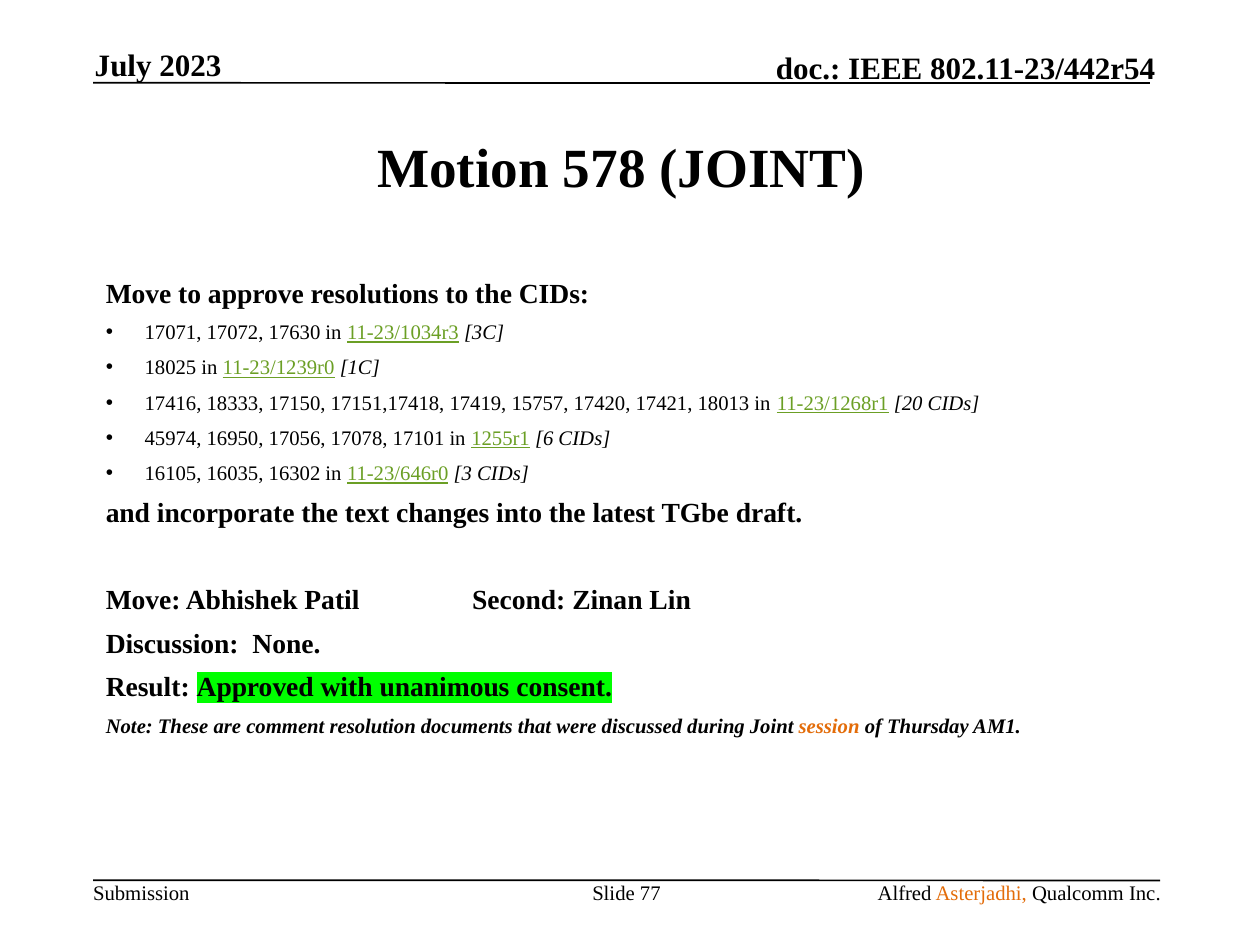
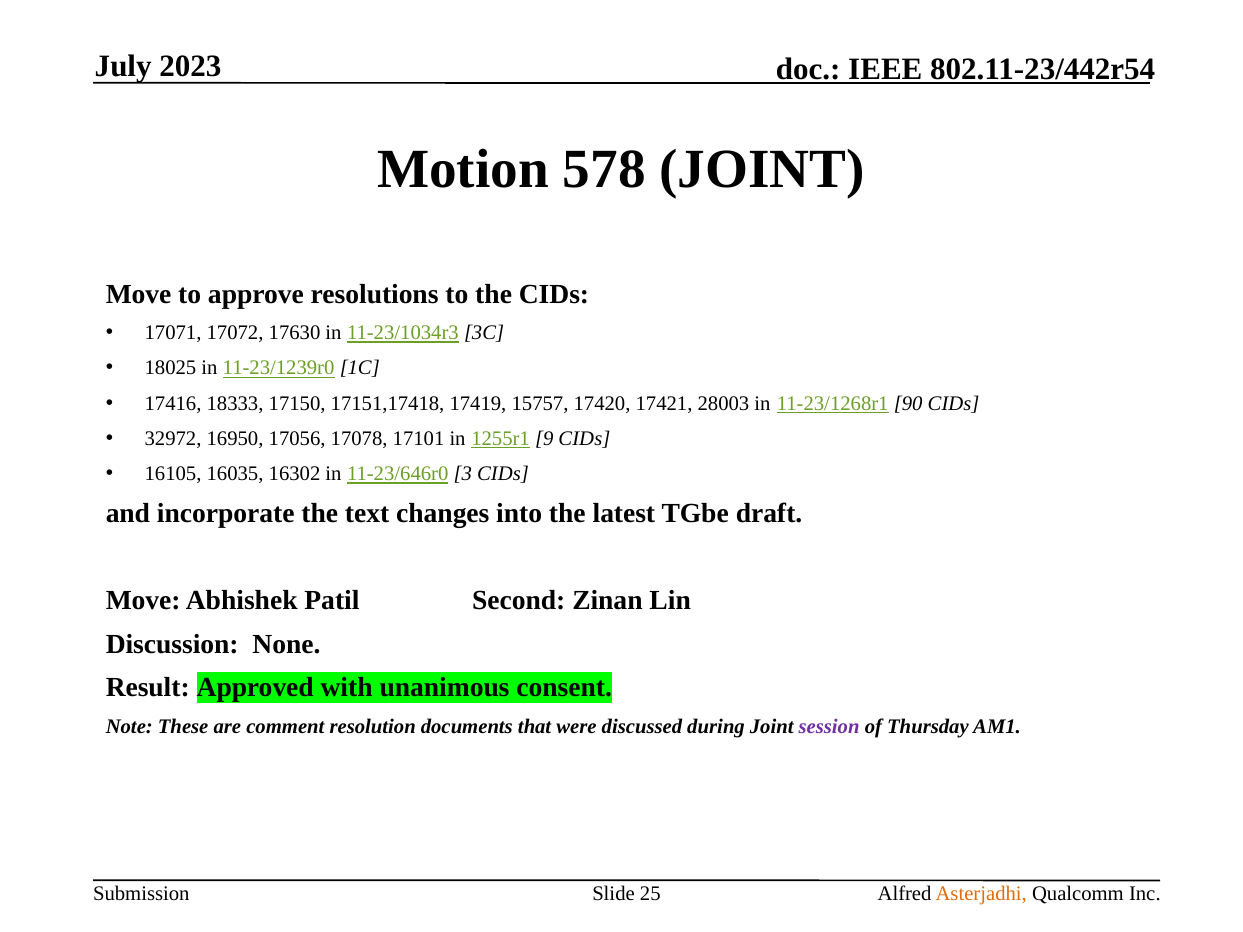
18013: 18013 -> 28003 (723, 403)
20: 20 -> 90 (908, 403)
45974: 45974 -> 32972 (173, 439)
6: 6 -> 9 (544, 439)
session colour: orange -> purple (829, 727)
77: 77 -> 25 (650, 894)
